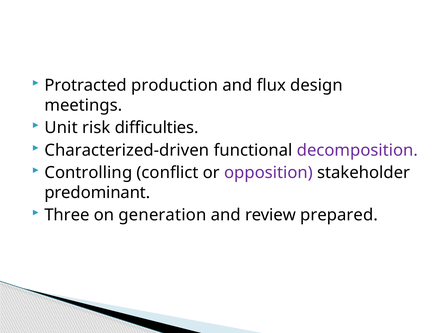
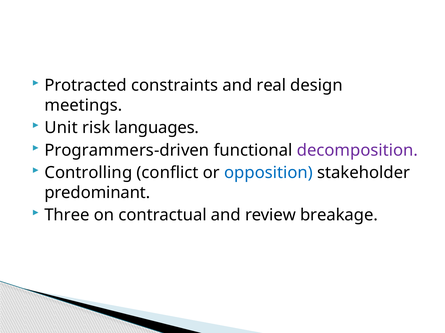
production: production -> constraints (175, 85)
flux: flux -> real (271, 85)
difficulties: difficulties -> languages (157, 128)
Characterized-driven: Characterized-driven -> Programmers-driven (127, 151)
opposition colour: purple -> blue (268, 173)
generation: generation -> contractual (163, 216)
prepared: prepared -> breakage (339, 216)
